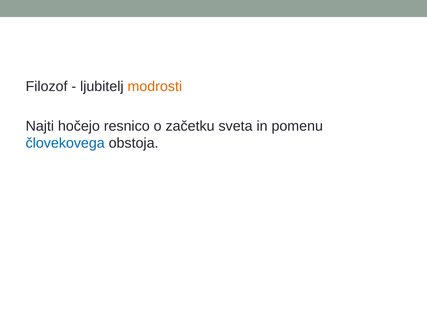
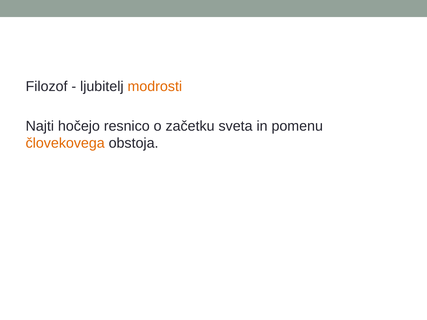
človekovega colour: blue -> orange (65, 143)
